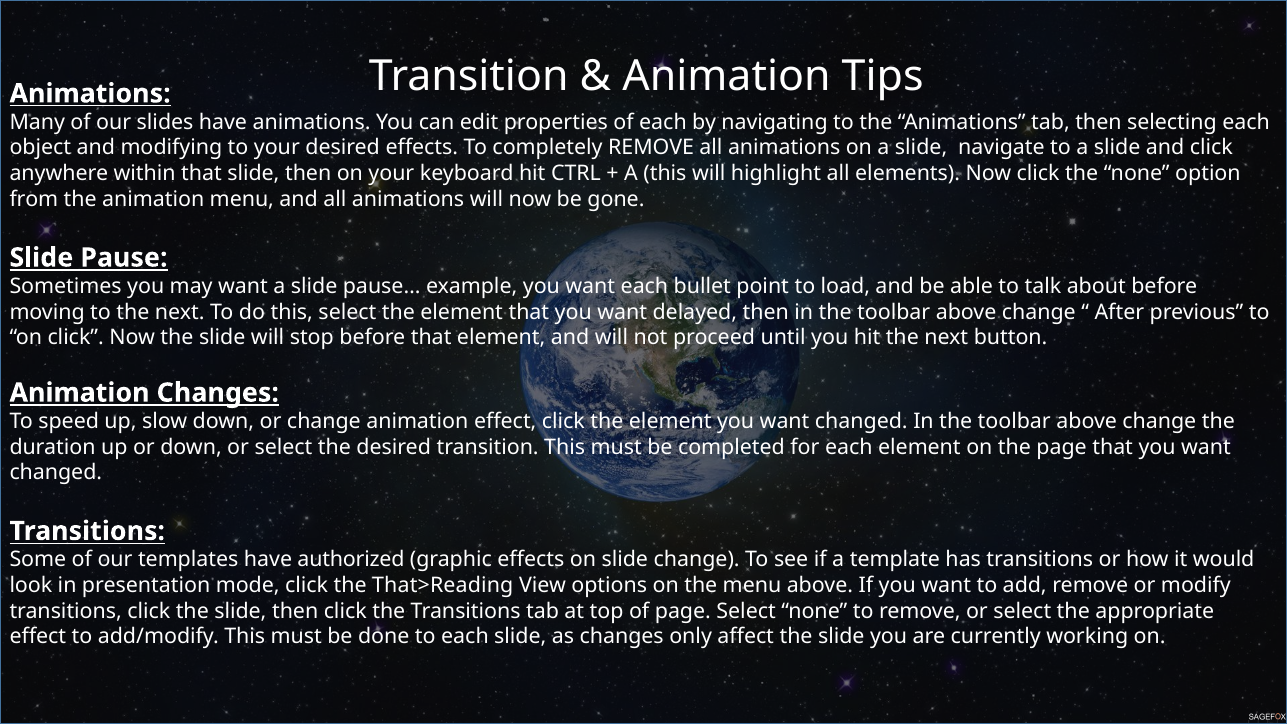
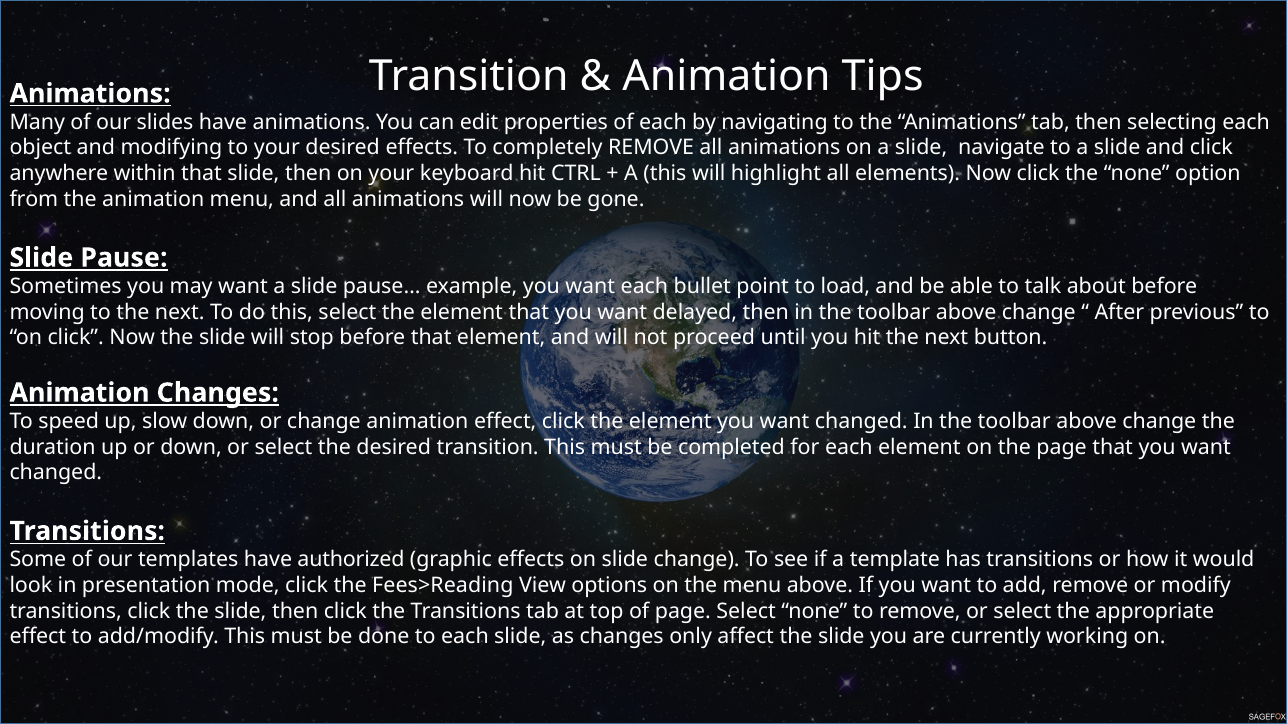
That>Reading: That>Reading -> Fees>Reading (443, 585)
